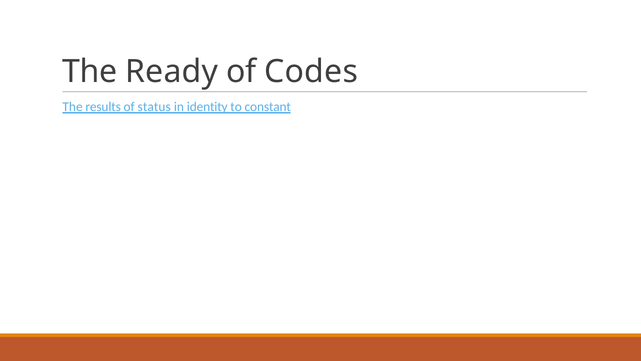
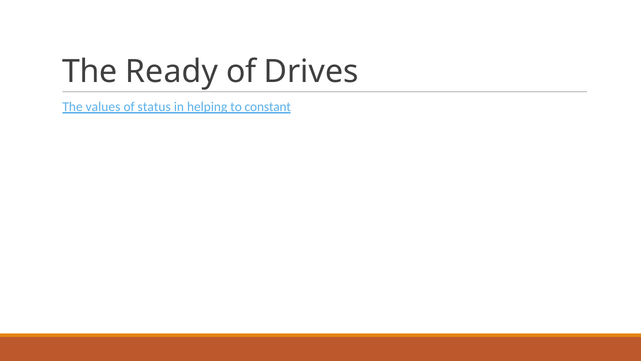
Codes: Codes -> Drives (311, 72)
results: results -> values (103, 107)
identity: identity -> helping (207, 107)
